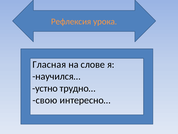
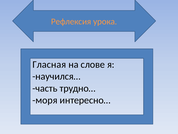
устно: устно -> часть (45, 88)
свою: свою -> моря (45, 100)
